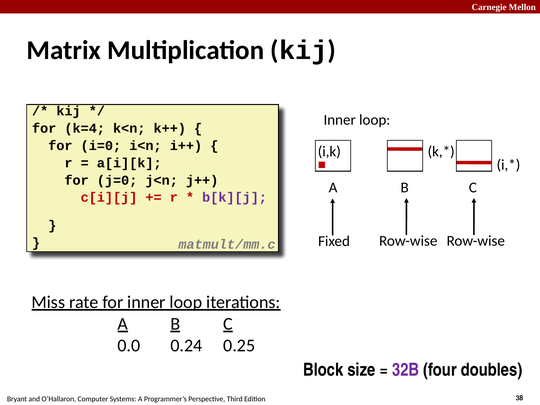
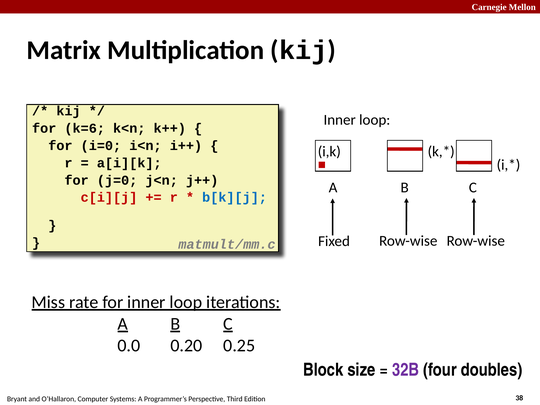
k=4: k=4 -> k=6 (85, 128)
b[k][j colour: purple -> blue (235, 198)
0.24: 0.24 -> 0.20 (186, 345)
